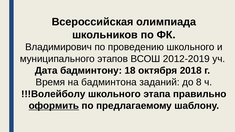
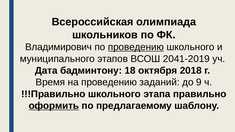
проведению underline: none -> present (136, 47)
2012-2019: 2012-2019 -> 2041-2019 (186, 59)
на бадминтона: бадминтона -> проведению (109, 82)
8: 8 -> 9 (199, 82)
!!!Волейболу: !!!Волейболу -> !!!Правильно (53, 94)
